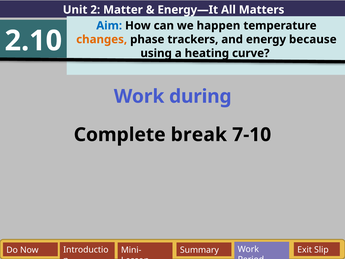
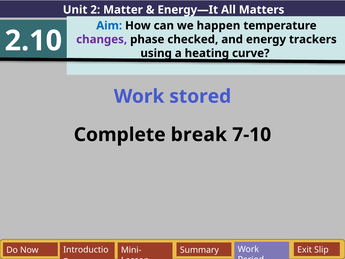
changes colour: orange -> purple (102, 39)
trackers: trackers -> checked (193, 39)
because: because -> trackers (313, 39)
during: during -> stored (200, 96)
